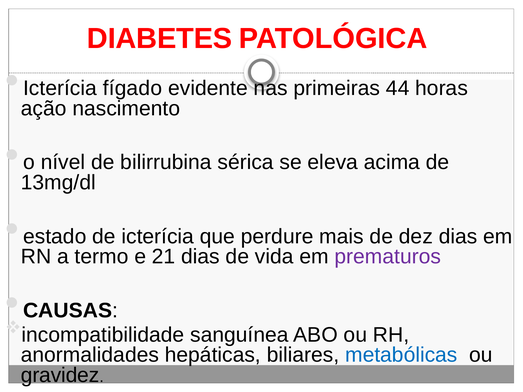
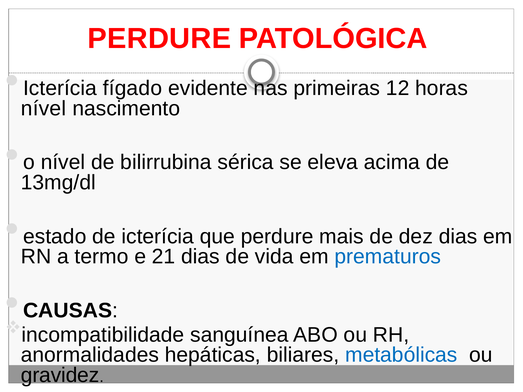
DIABETES: DIABETES -> PERDURE (159, 38)
44: 44 -> 12 (398, 88)
ação: ação -> nível (44, 109)
prematuros colour: purple -> blue (388, 257)
